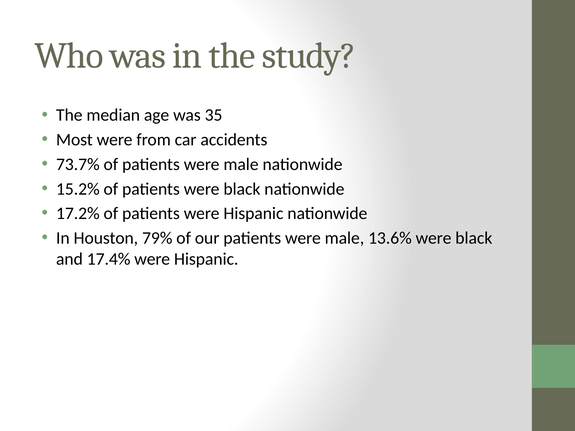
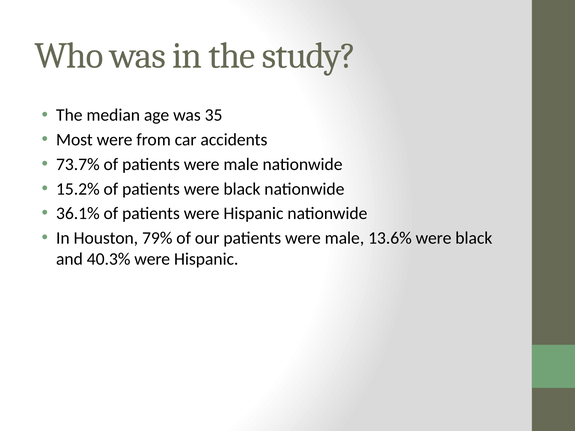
17.2%: 17.2% -> 36.1% (78, 214)
17.4%: 17.4% -> 40.3% (109, 259)
